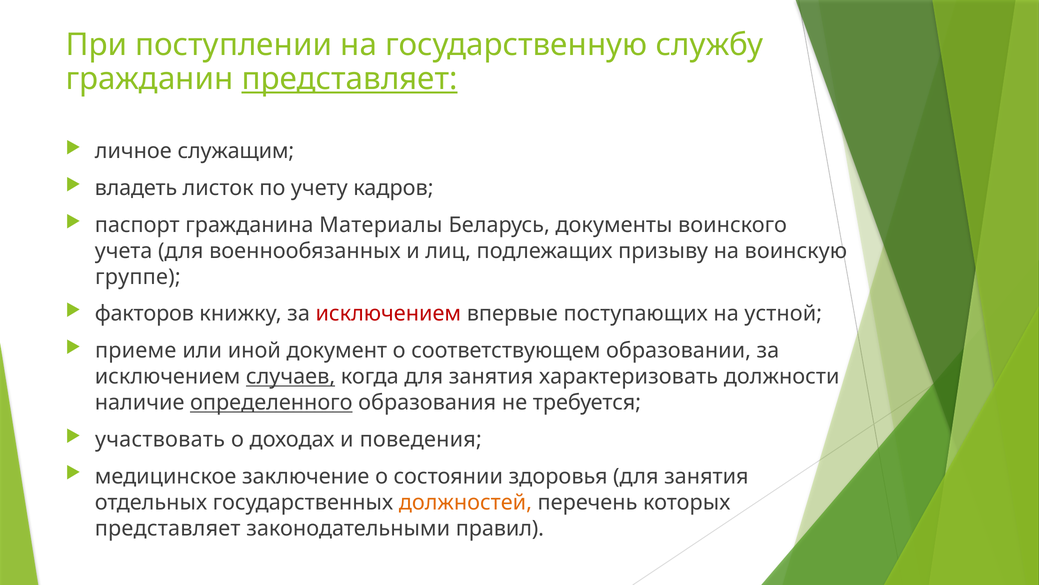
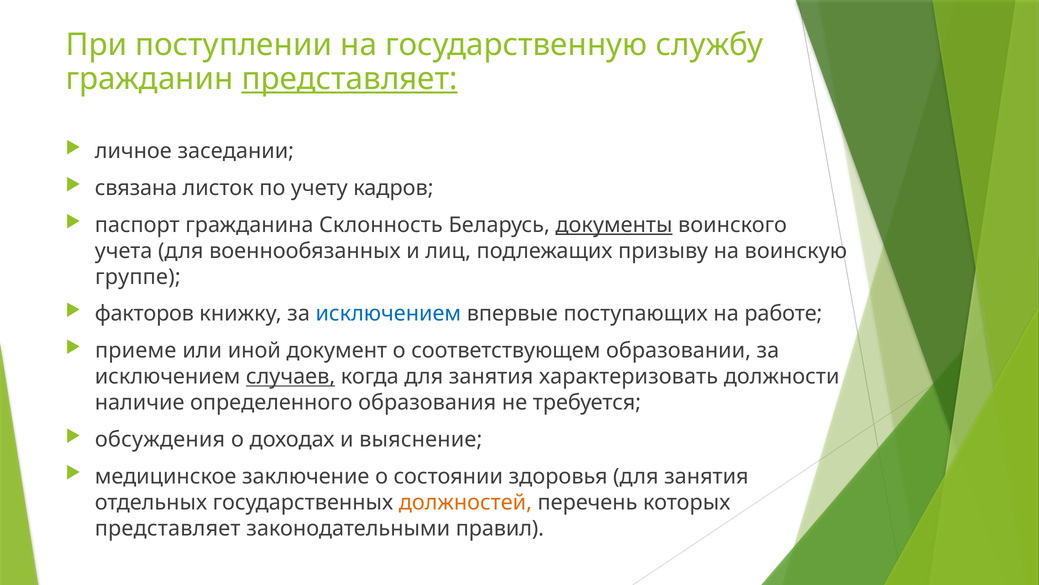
служащим: служащим -> заседании (236, 151)
владеть: владеть -> связана (136, 188)
Материалы: Материалы -> Склонность (381, 225)
документы underline: none -> present (614, 225)
исключением colour: red -> blue (388, 314)
устной: устной -> работе (783, 314)
определенного underline: present -> none (271, 402)
участвовать: участвовать -> обсуждения (160, 439)
поведения: поведения -> выяснение (421, 439)
